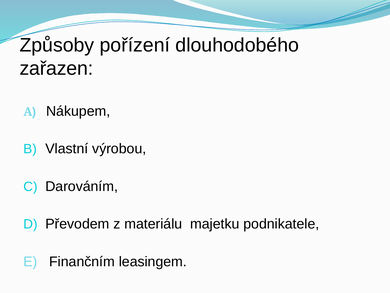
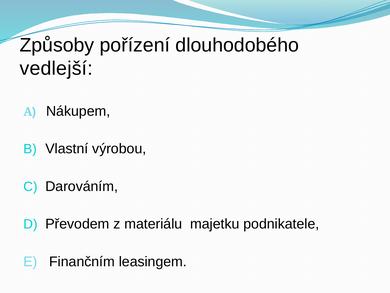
zařazen: zařazen -> vedlejší (56, 68)
